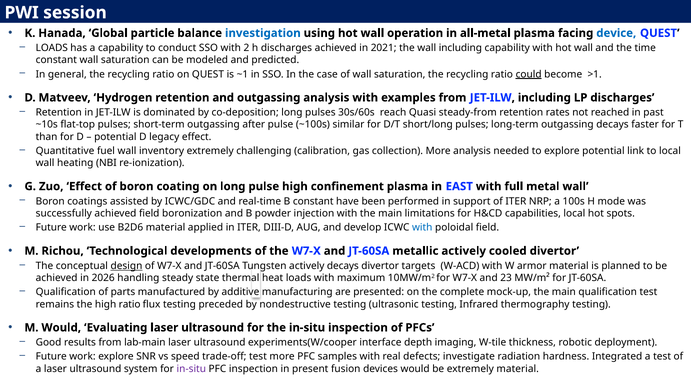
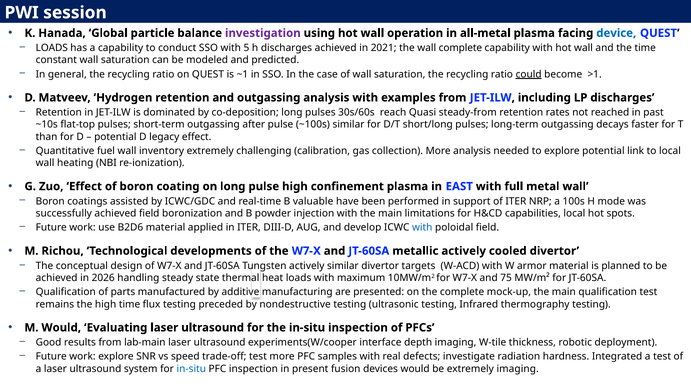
investigation colour: blue -> purple (263, 33)
2: 2 -> 5 (247, 48)
wall including: including -> complete (460, 48)
B constant: constant -> valuable (313, 201)
design underline: present -> none (126, 266)
actively decays: decays -> similar (343, 266)
23: 23 -> 75 (506, 278)
high ratio: ratio -> time (130, 304)
in-situ colour: purple -> blue (191, 368)
extremely material: material -> imaging (518, 368)
